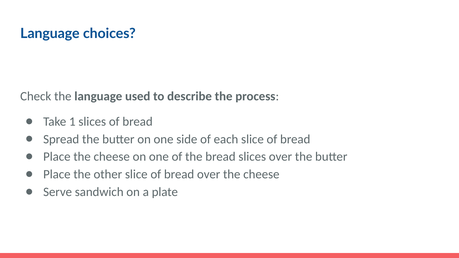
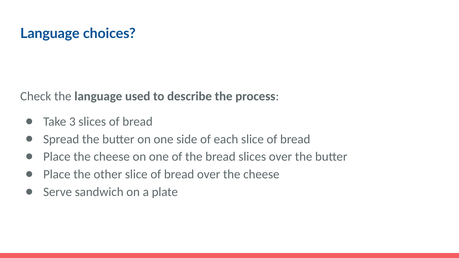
1: 1 -> 3 (72, 122)
